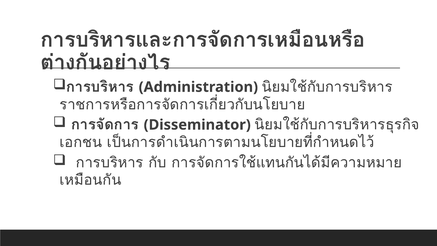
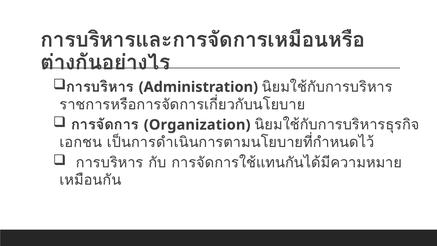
Disseminator: Disseminator -> Organization (197, 125)
